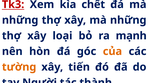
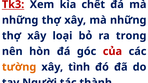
mạnh: mạnh -> trong (131, 36)
của colour: orange -> red (112, 52)
tiến: tiến -> tình (79, 67)
